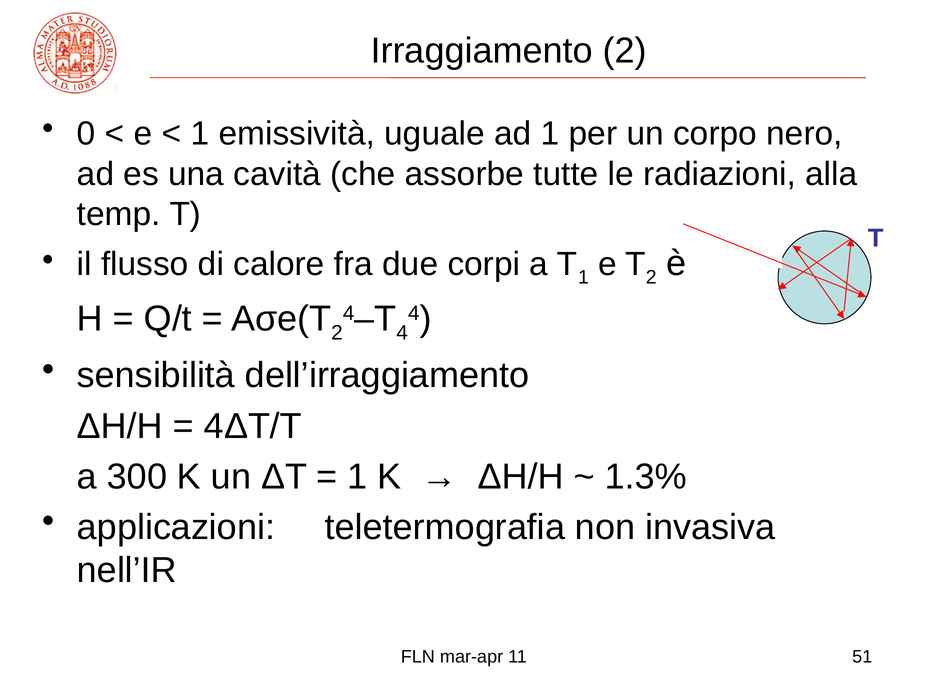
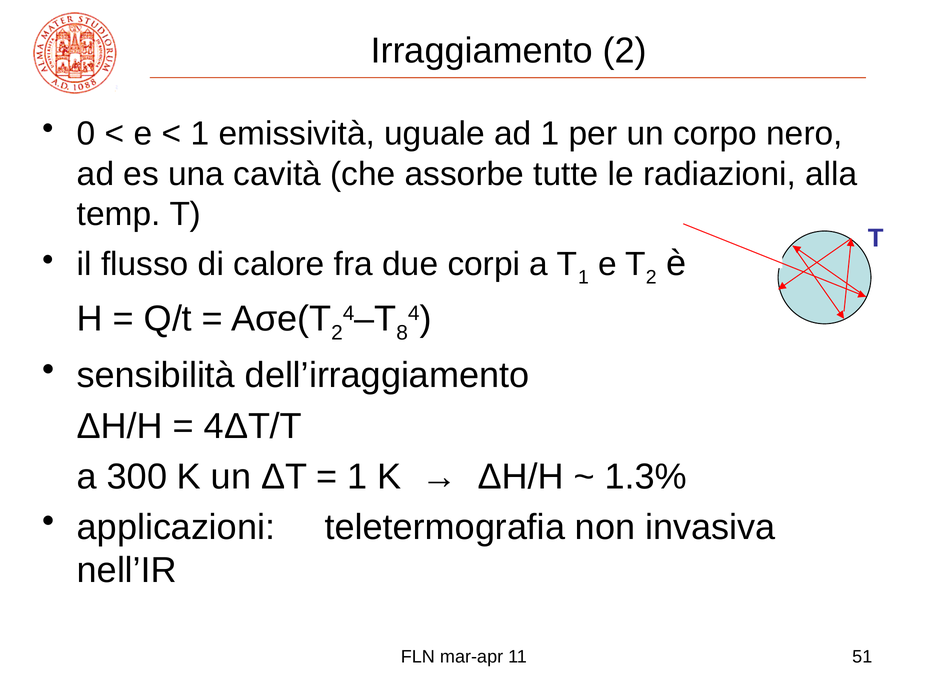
4: 4 -> 8 (402, 333)
